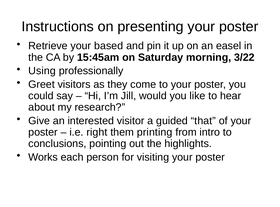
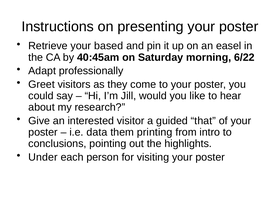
15:45am: 15:45am -> 40:45am (98, 57)
3/22: 3/22 -> 6/22 (244, 57)
Using: Using -> Adapt (42, 71)
right: right -> data (97, 132)
Works: Works -> Under (43, 157)
